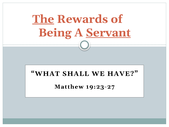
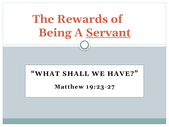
The underline: present -> none (43, 19)
